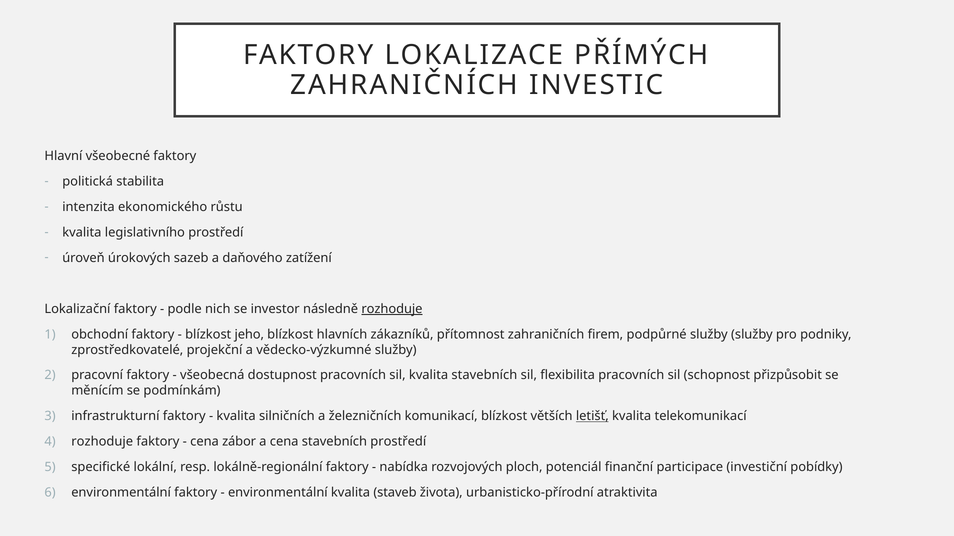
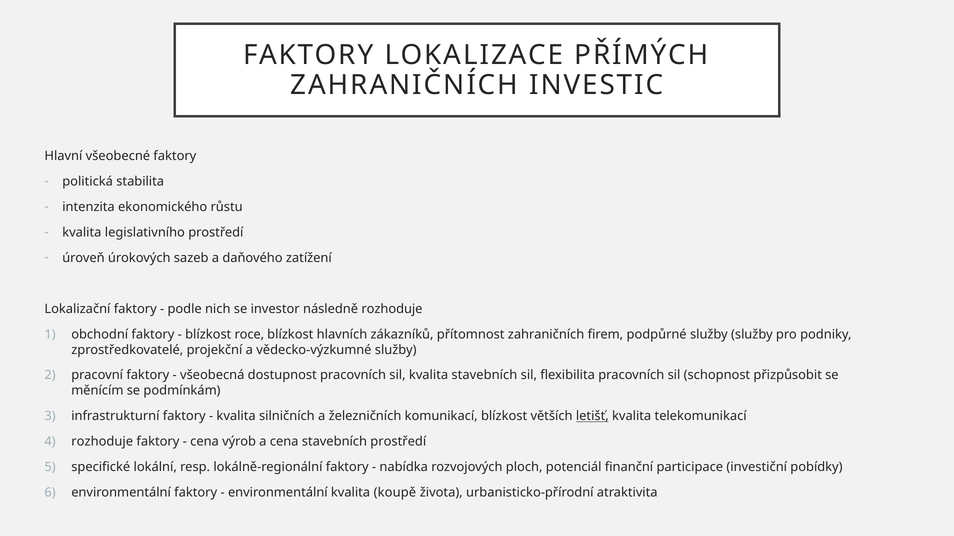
rozhoduje underline: present -> none (392, 309)
jeho: jeho -> roce (249, 335)
zábor: zábor -> výrob (239, 442)
staveb: staveb -> koupě (395, 493)
